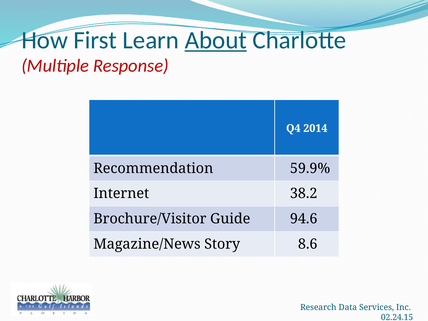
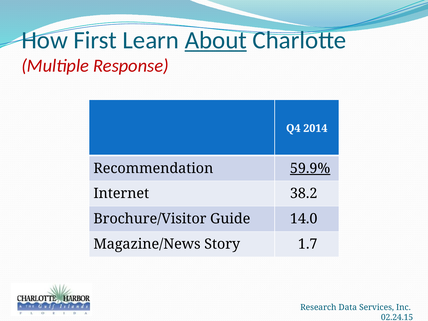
59.9% underline: none -> present (310, 168)
94.6: 94.6 -> 14.0 (304, 219)
8.6: 8.6 -> 1.7 (308, 244)
